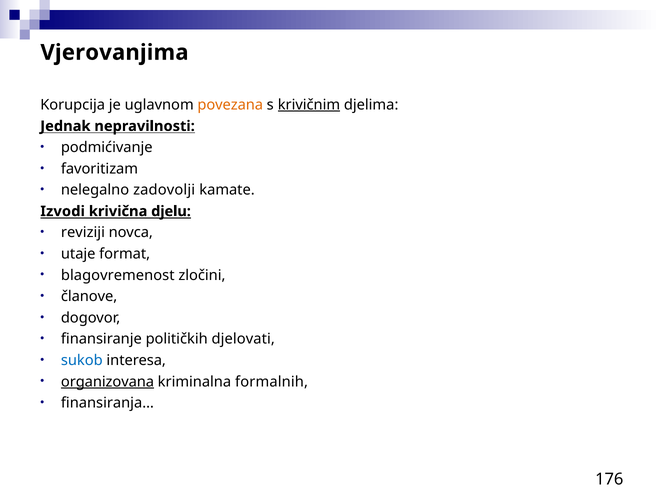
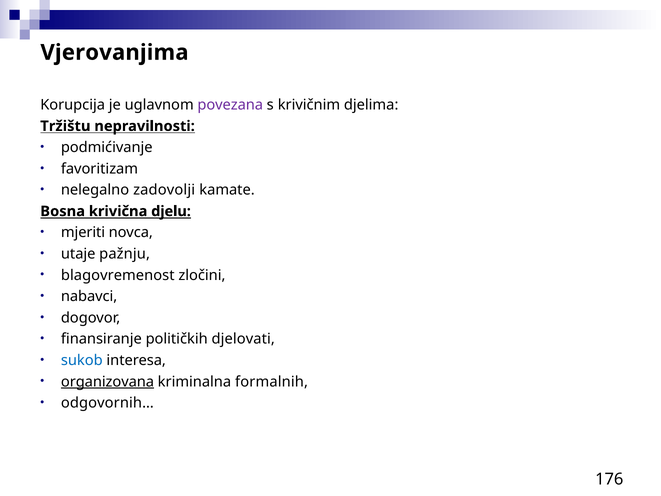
povezana colour: orange -> purple (230, 105)
krivičnim underline: present -> none (309, 105)
Jednak: Jednak -> Tržištu (65, 126)
Izvodi: Izvodi -> Bosna (63, 211)
reviziji: reviziji -> mjeriti (83, 233)
format: format -> pažnju (125, 254)
članove: članove -> nabavci (89, 296)
finansiranja…: finansiranja… -> odgovornih… (107, 403)
